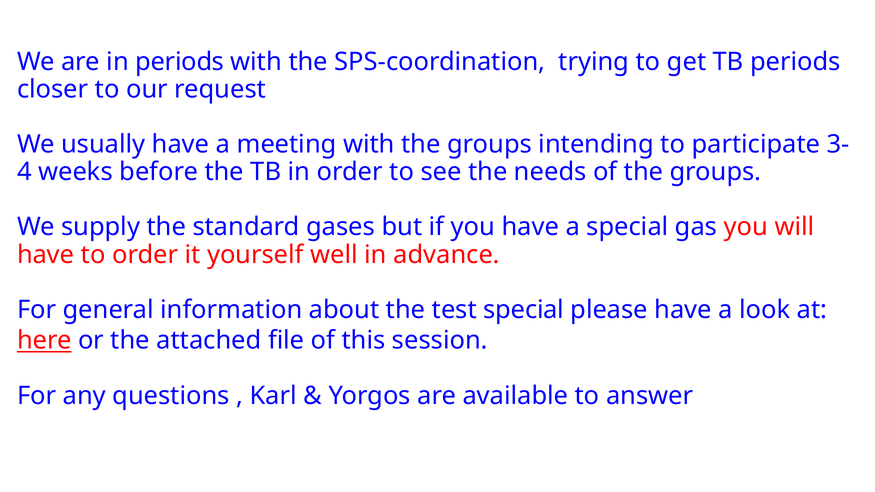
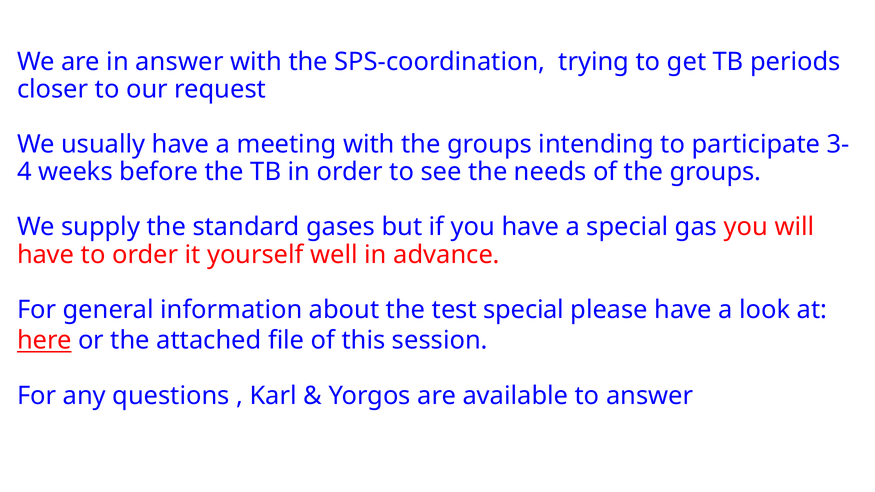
in periods: periods -> answer (179, 62)
